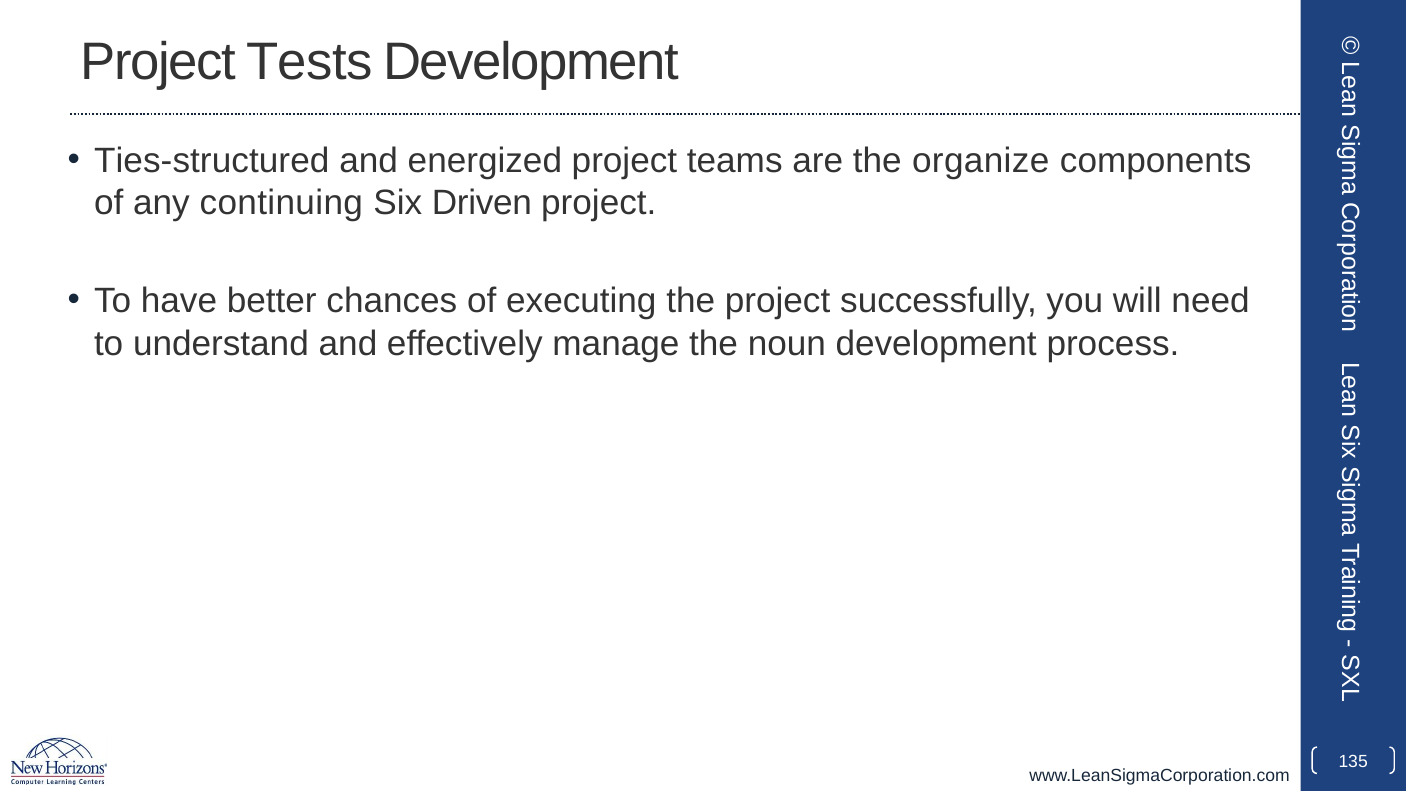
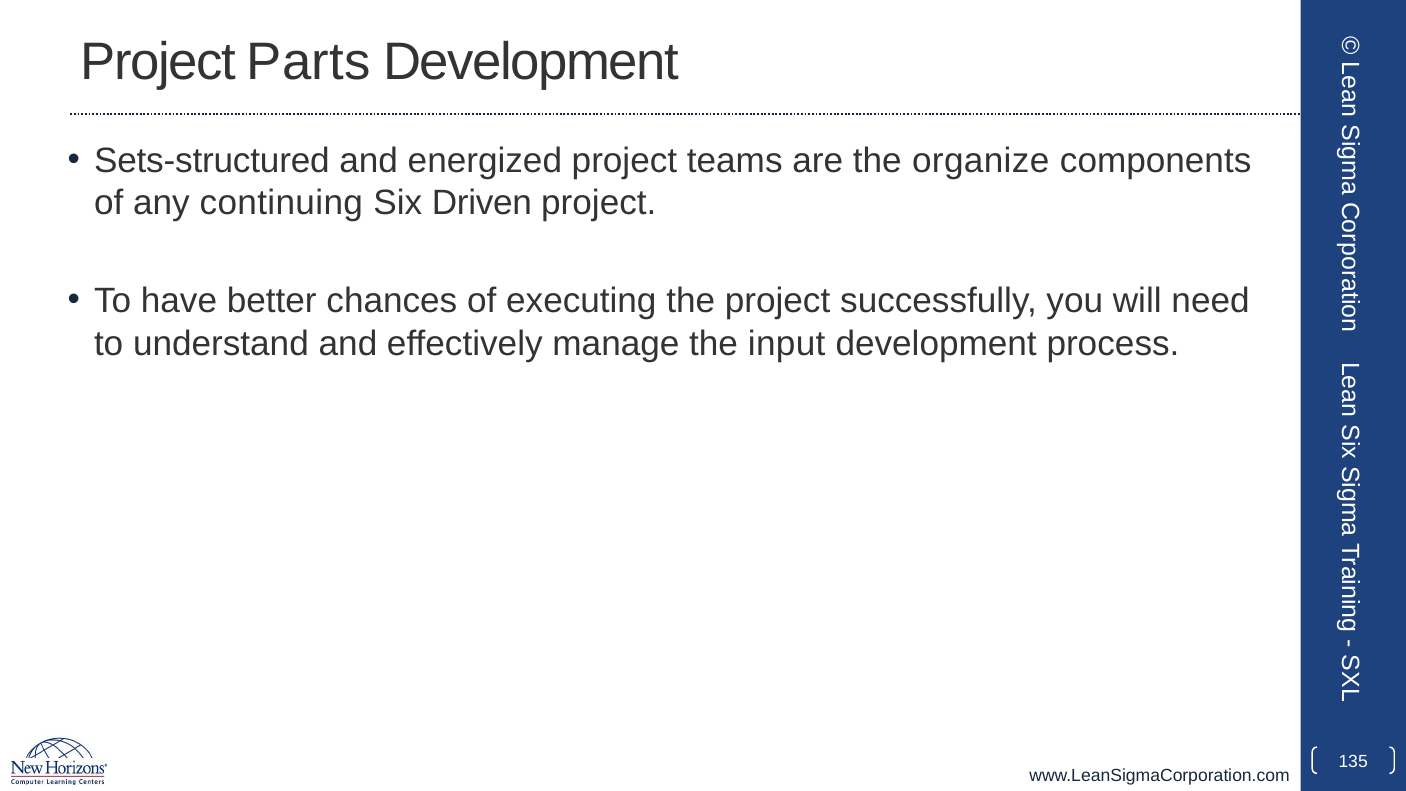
Tests: Tests -> Parts (309, 63)
Ties-structured: Ties-structured -> Sets-structured (212, 161)
noun: noun -> input (787, 343)
